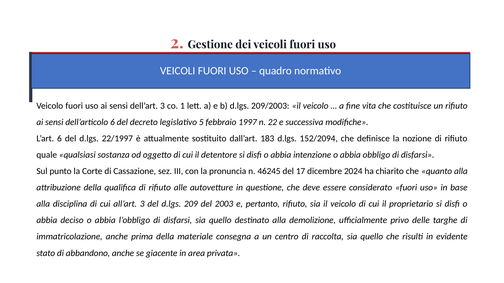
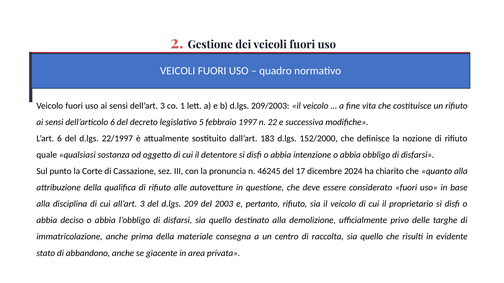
152/2094: 152/2094 -> 152/2000 (319, 139)
